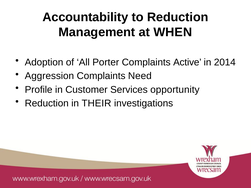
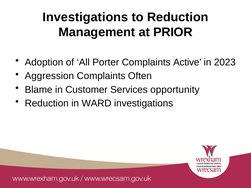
Accountability: Accountability -> Investigations (85, 17)
WHEN: WHEN -> PRIOR (173, 32)
2014: 2014 -> 2023 (225, 62)
Need: Need -> Often (140, 76)
Profile: Profile -> Blame (39, 90)
THEIR: THEIR -> WARD (97, 103)
